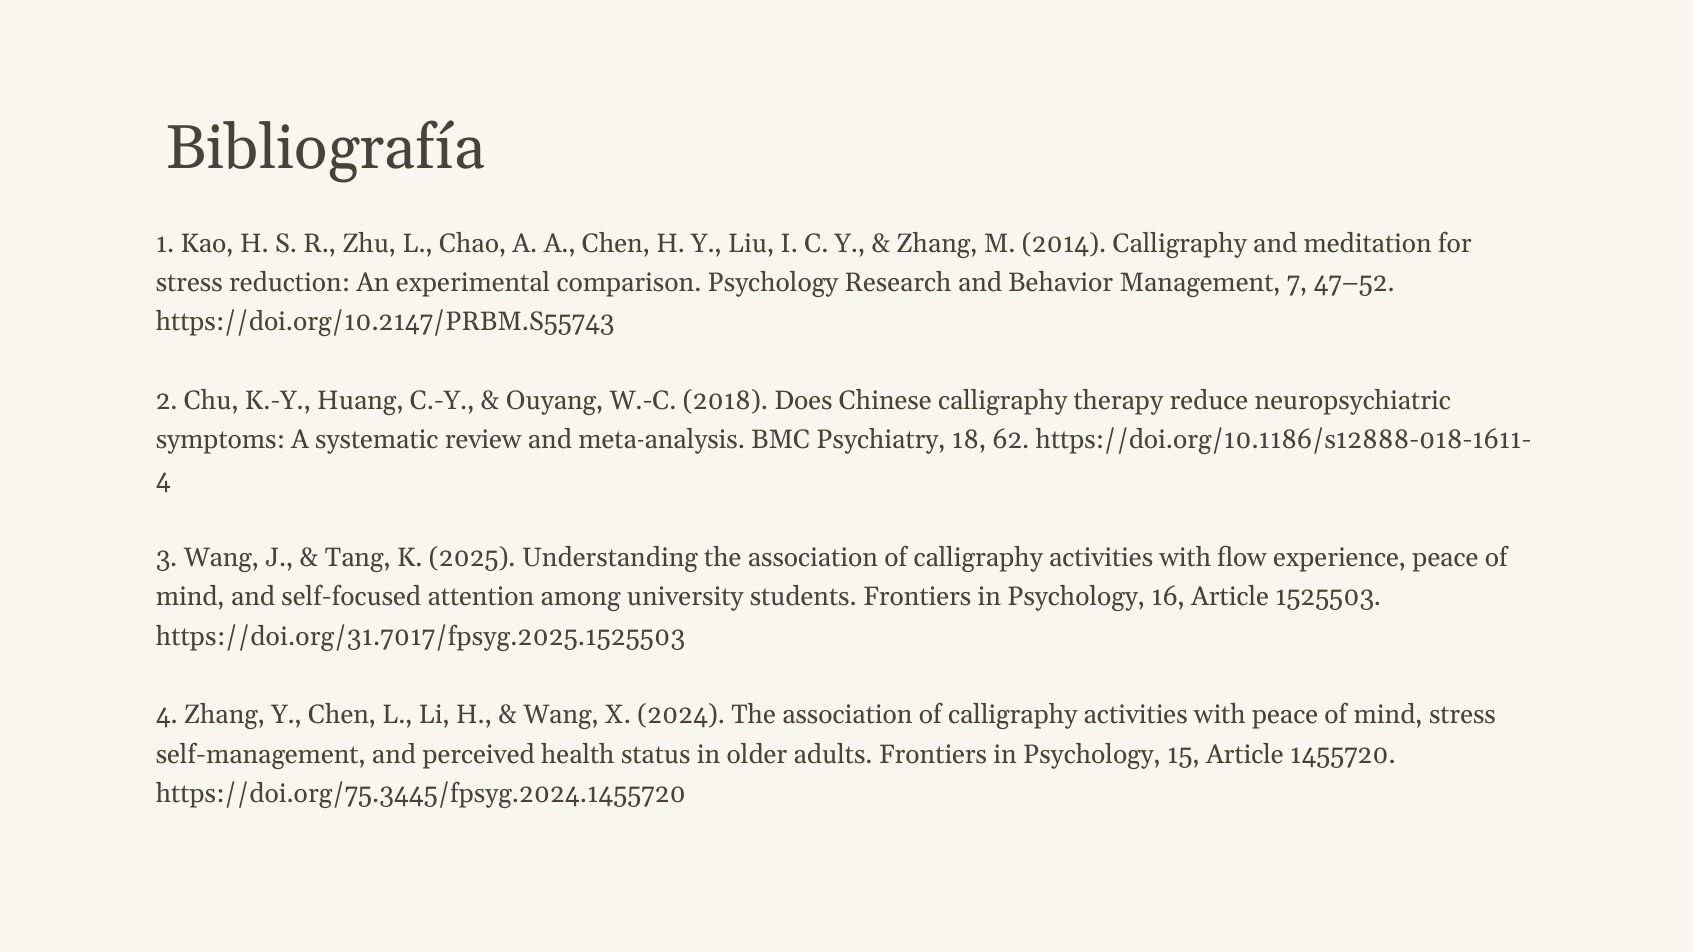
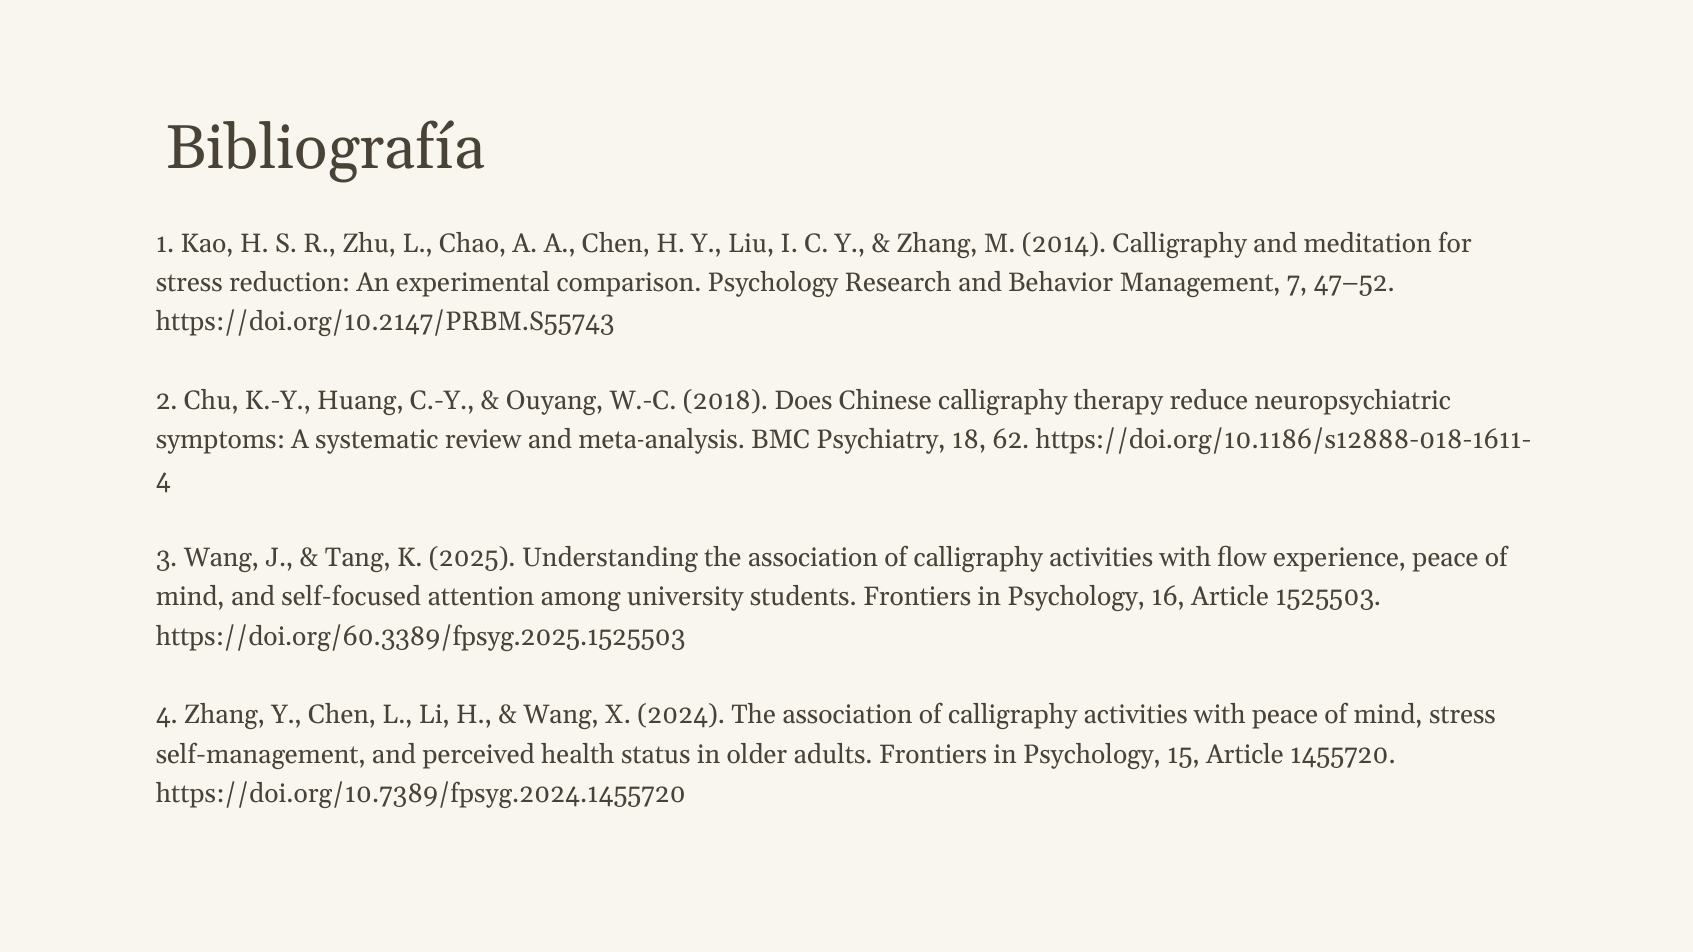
https://doi.org/31.7017/fpsyg.2025.1525503: https://doi.org/31.7017/fpsyg.2025.1525503 -> https://doi.org/60.3389/fpsyg.2025.1525503 (421, 637)
https://doi.org/75.3445/fpsyg.2024.1455720: https://doi.org/75.3445/fpsyg.2024.1455720 -> https://doi.org/10.7389/fpsyg.2024.1455720 (421, 794)
